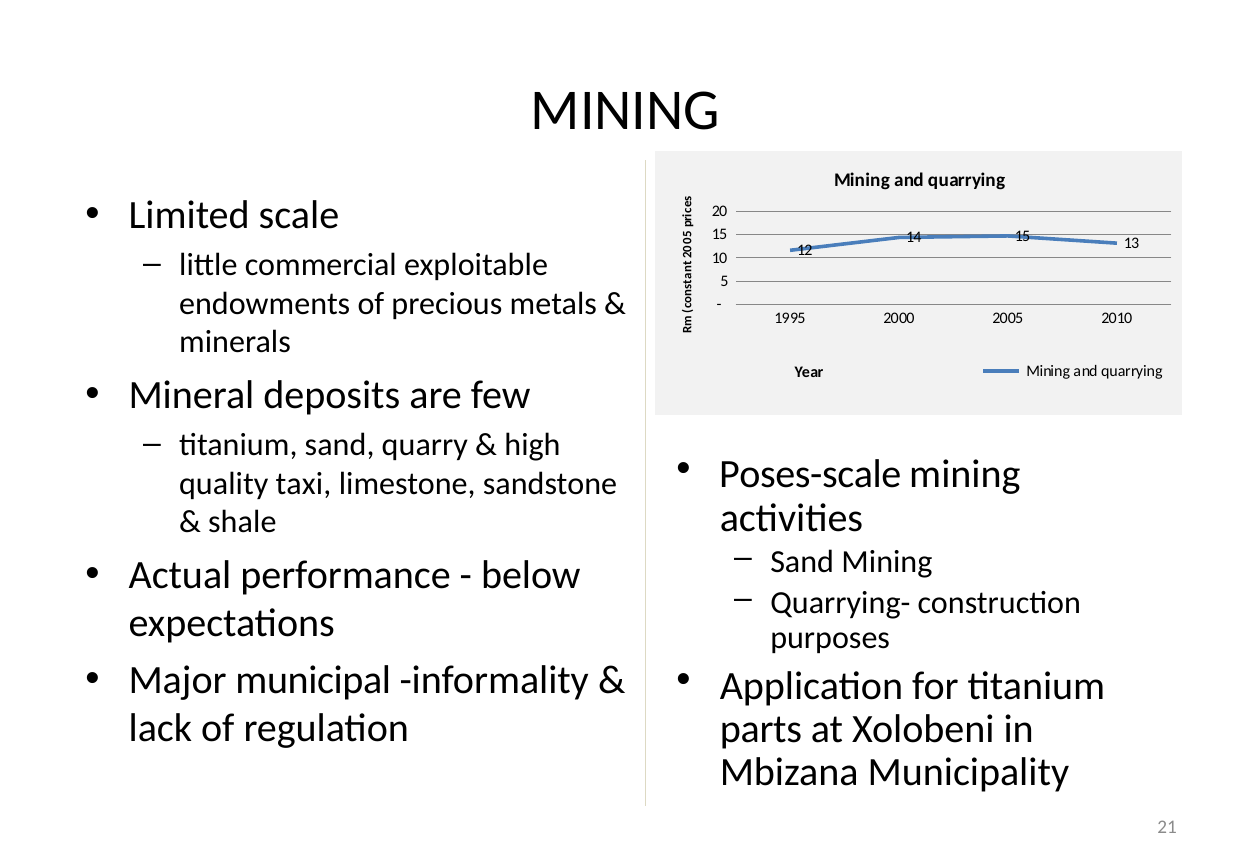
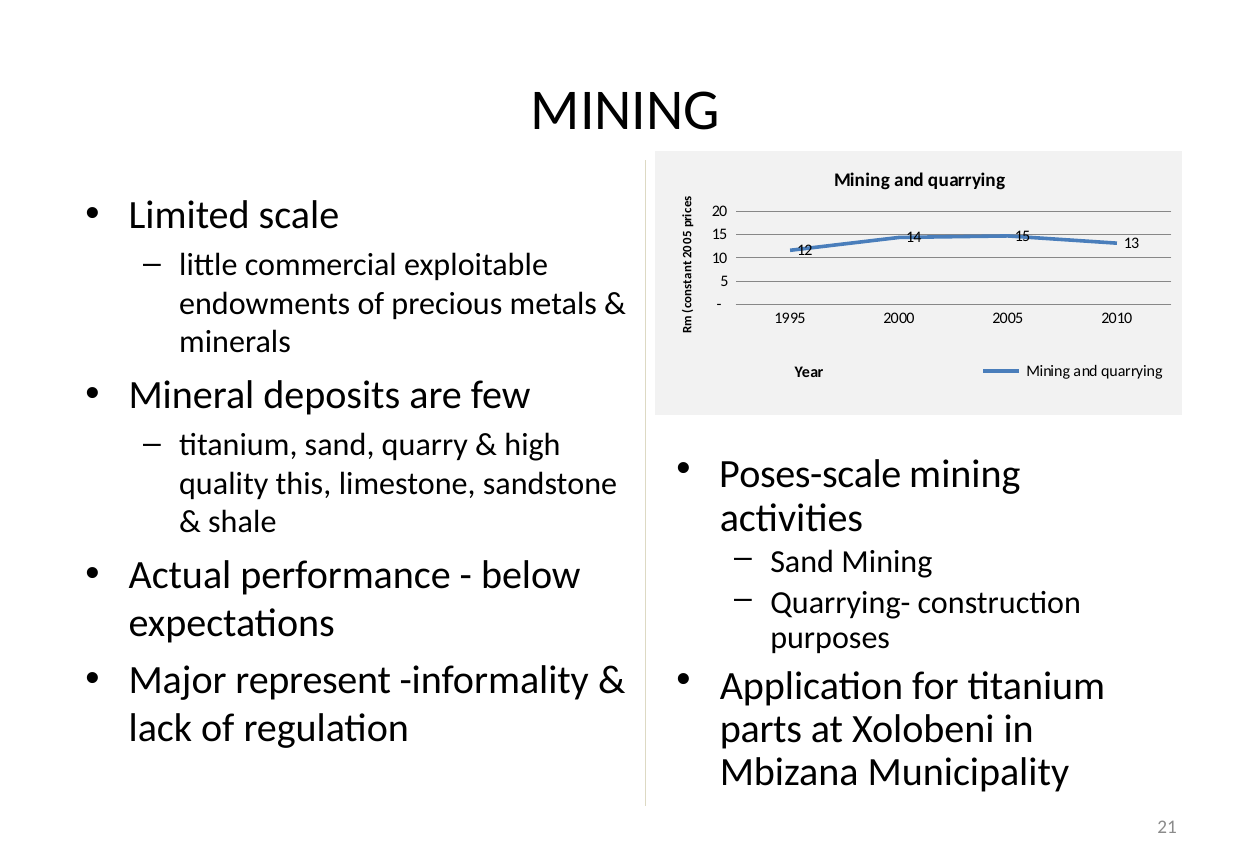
taxi: taxi -> this (303, 483)
municipal: municipal -> represent (313, 680)
